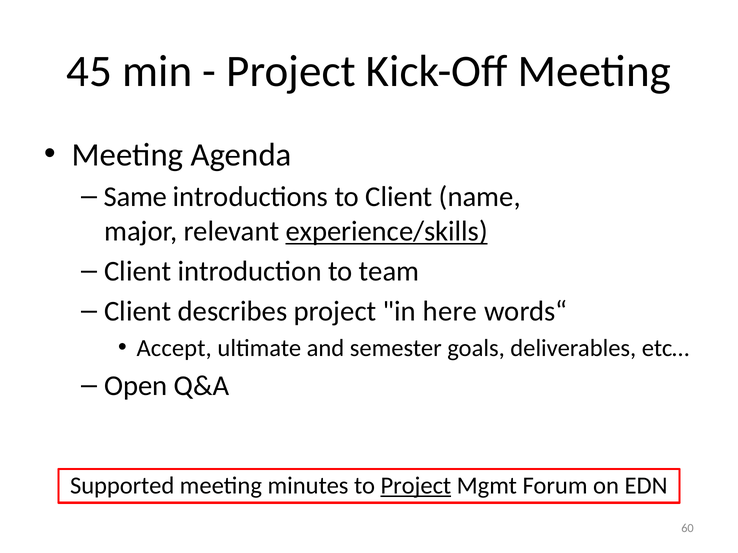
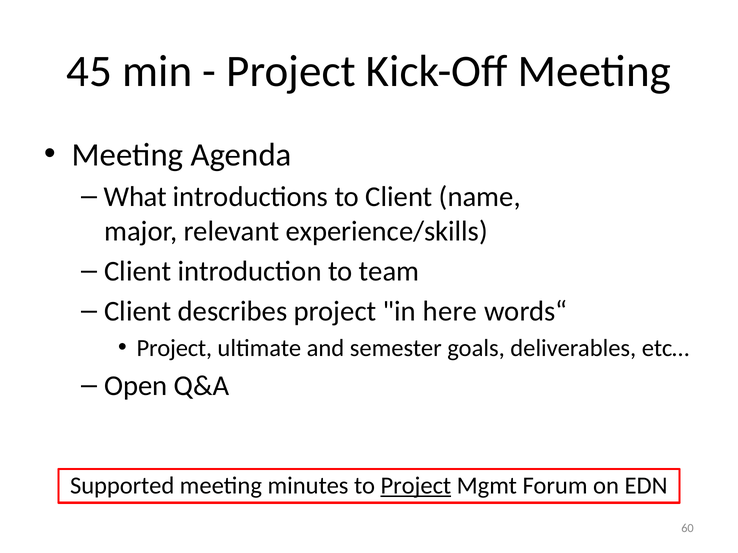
Same: Same -> What (136, 197)
experience/skills underline: present -> none (387, 232)
Accept: Accept -> Project (174, 348)
